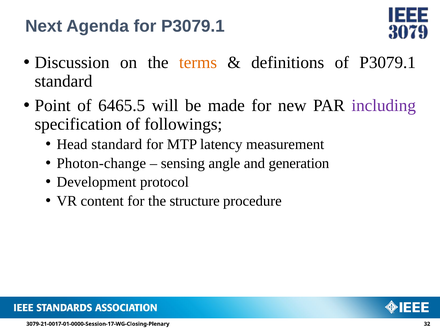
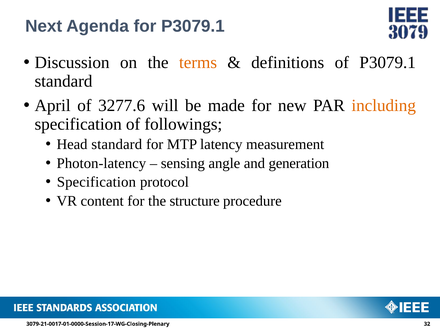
Point: Point -> April (53, 106)
6465.5: 6465.5 -> 3277.6 (122, 106)
including colour: purple -> orange (384, 106)
Photon-change: Photon-change -> Photon-latency (101, 163)
Development: Development -> Specification (96, 182)
